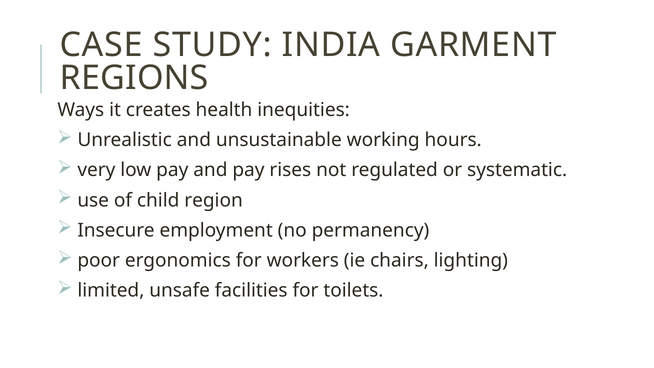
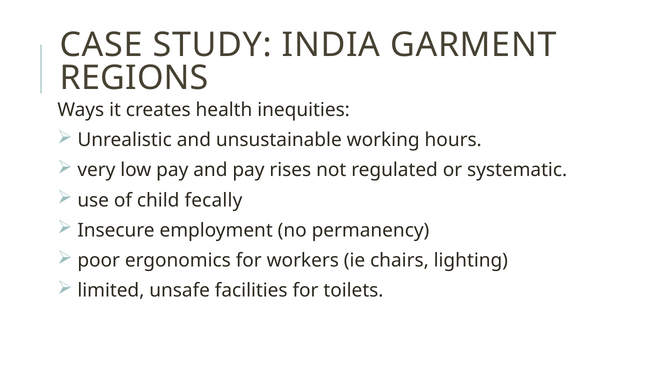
region: region -> fecally (213, 200)
